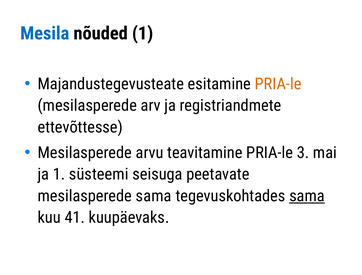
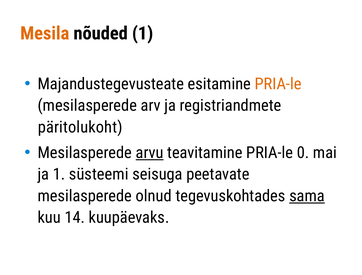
Mesila colour: blue -> orange (45, 33)
ettevõttesse: ettevõttesse -> päritolukoht (80, 127)
arvu underline: none -> present (150, 153)
3: 3 -> 0 (303, 153)
mesilasperede sama: sama -> olnud (154, 196)
41: 41 -> 14 (75, 218)
